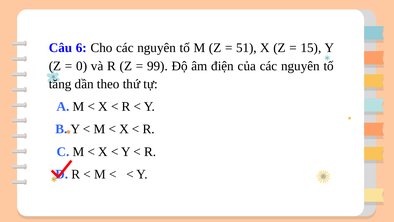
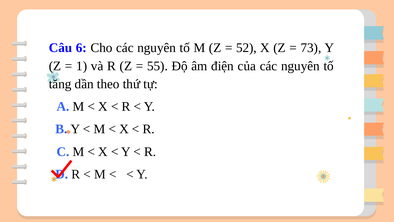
51: 51 -> 52 (246, 48)
15: 15 -> 73 (311, 48)
0: 0 -> 1 (82, 66)
99: 99 -> 55 (157, 66)
